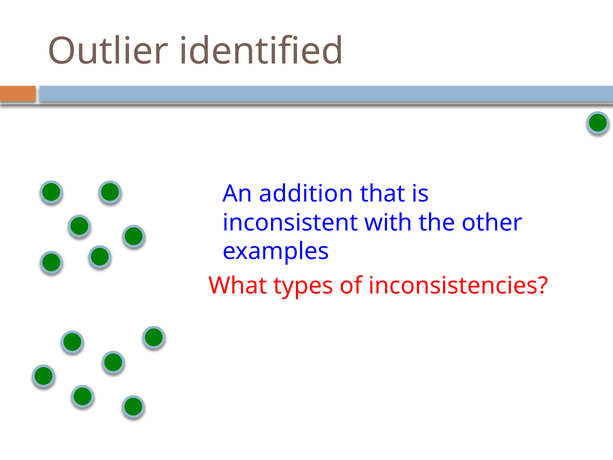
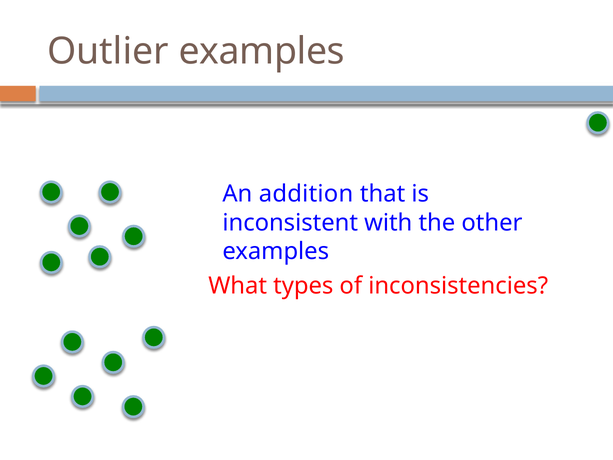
Outlier identified: identified -> examples (262, 51)
